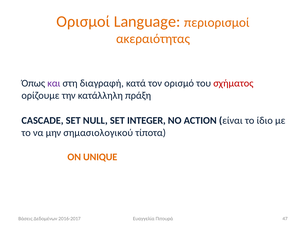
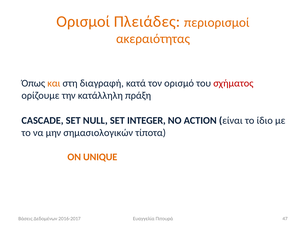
Language: Language -> Πλειάδες (147, 22)
και colour: purple -> orange (54, 83)
σημασιολογικού: σημασιολογικού -> σημασιολογικών (98, 133)
